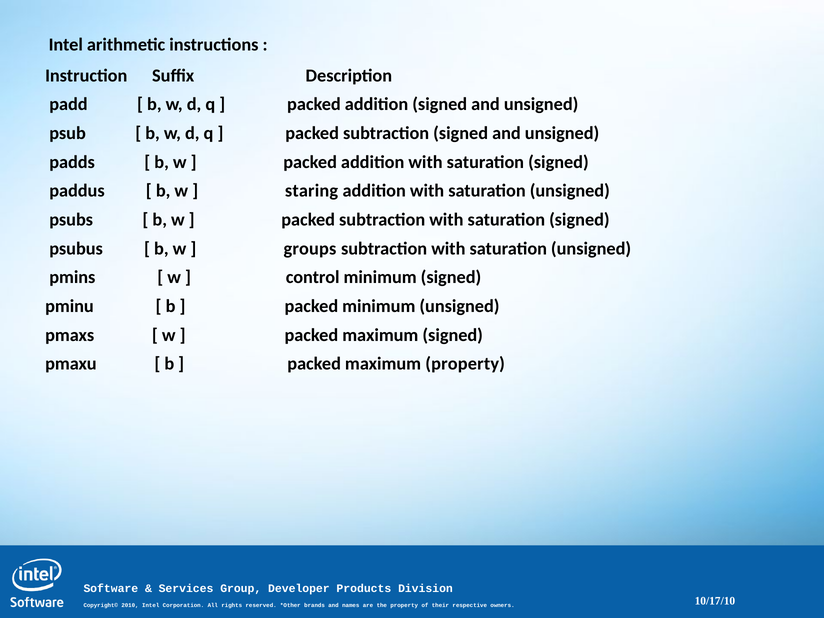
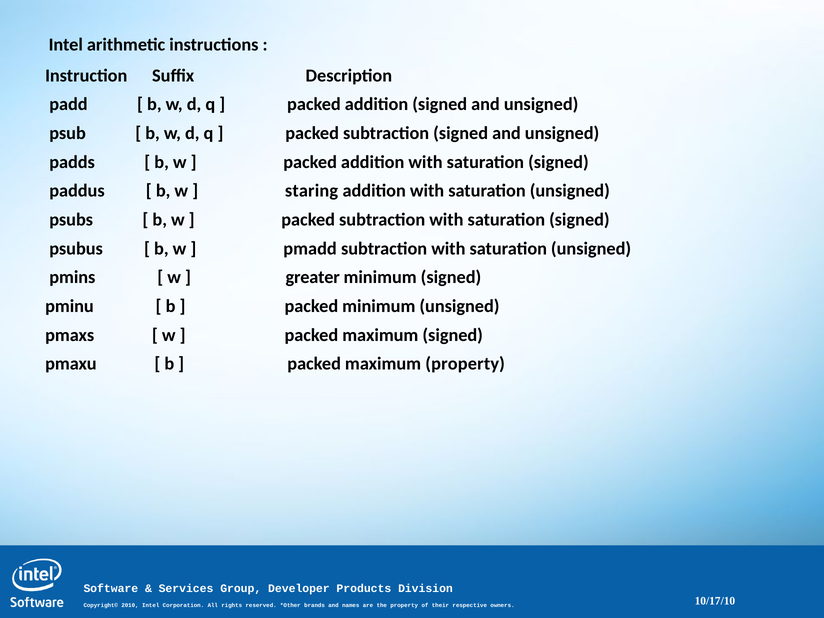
groups: groups -> pmadd (310, 249)
control: control -> greater (313, 277)
